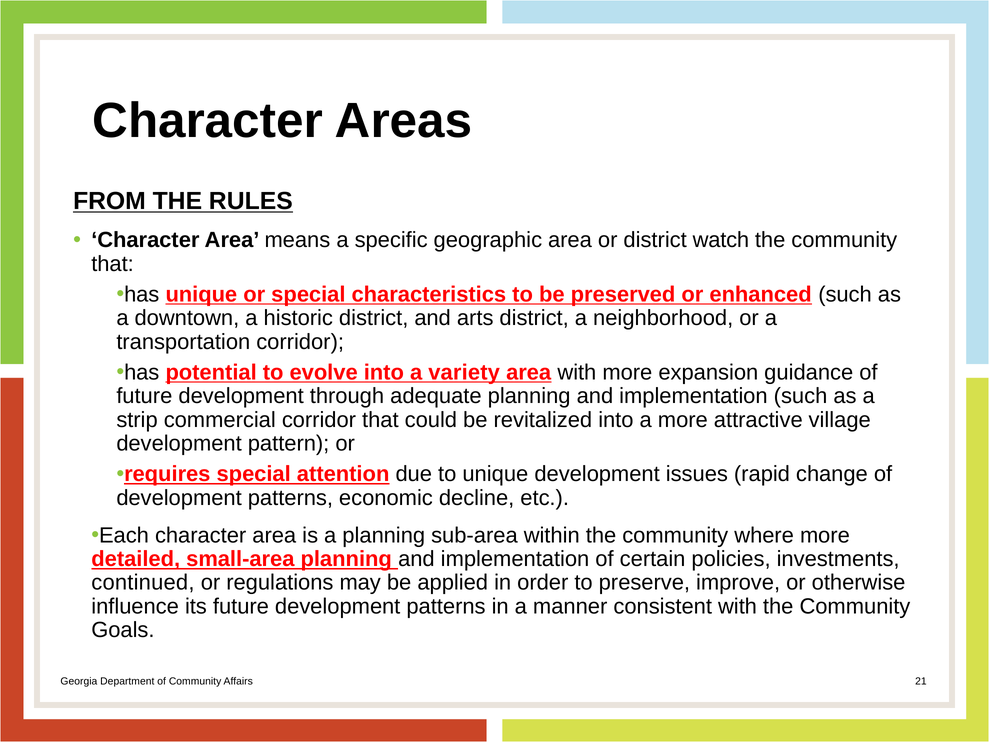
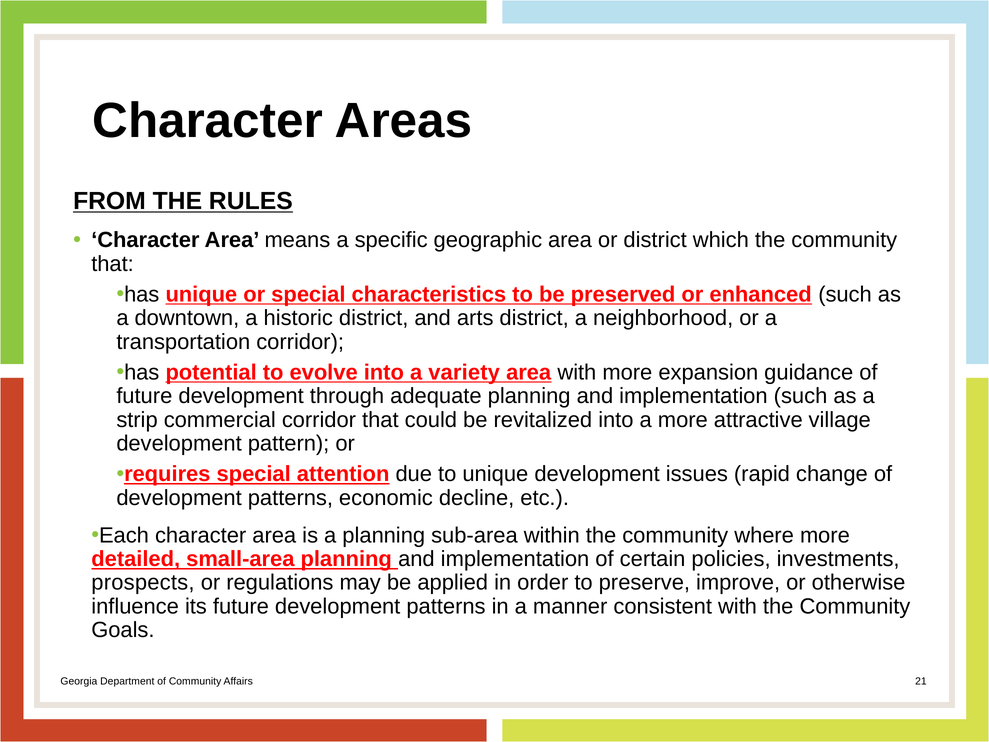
watch: watch -> which (721, 240)
continued: continued -> prospects (143, 583)
